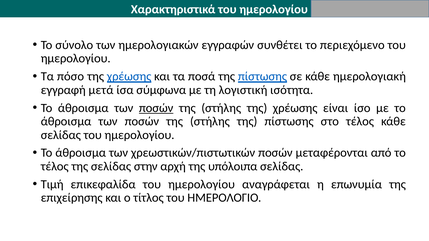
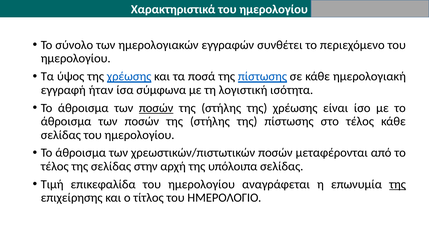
πόσο: πόσο -> ύψος (71, 77)
μετά: μετά -> ήταν (101, 90)
της underline: none -> present (398, 185)
